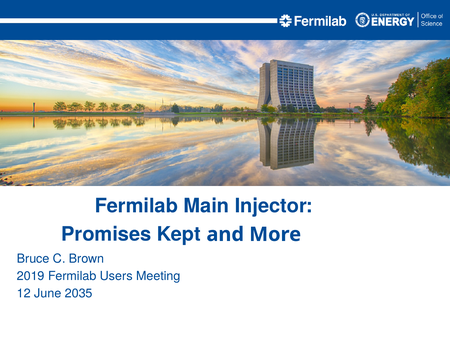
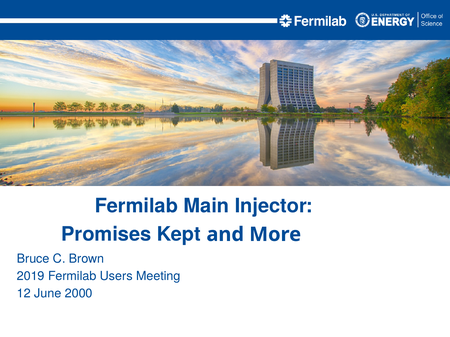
2035: 2035 -> 2000 (79, 294)
